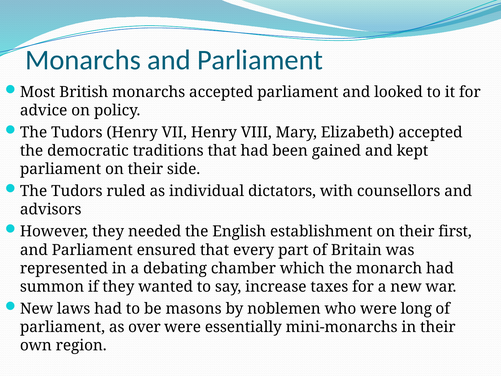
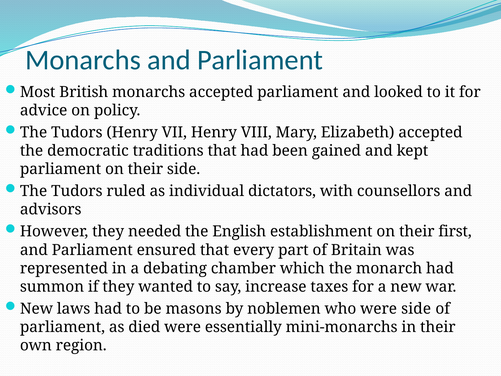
were long: long -> side (416, 308)
over: over -> died (144, 327)
